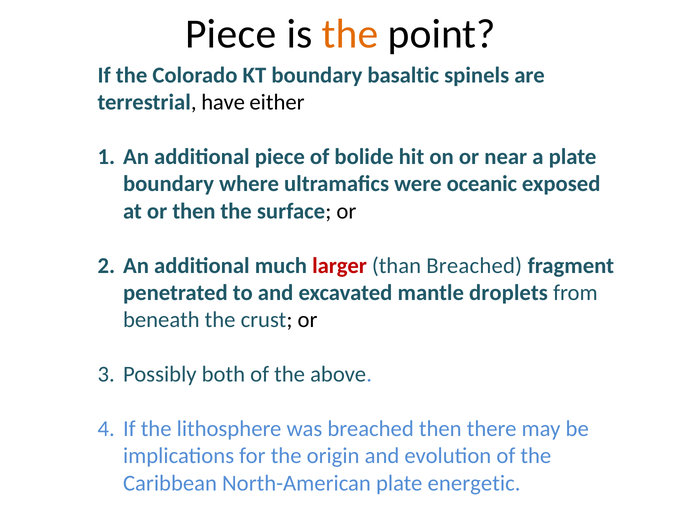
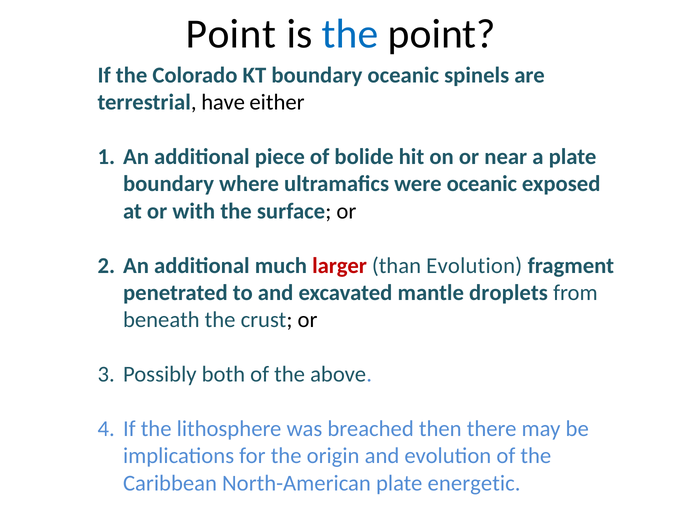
Piece: Piece -> Point (231, 34)
the colour: orange -> blue (350, 34)
boundary basaltic: basaltic -> oceanic (403, 75)
or then: then -> with (194, 211)
than Breached: Breached -> Evolution (474, 266)
